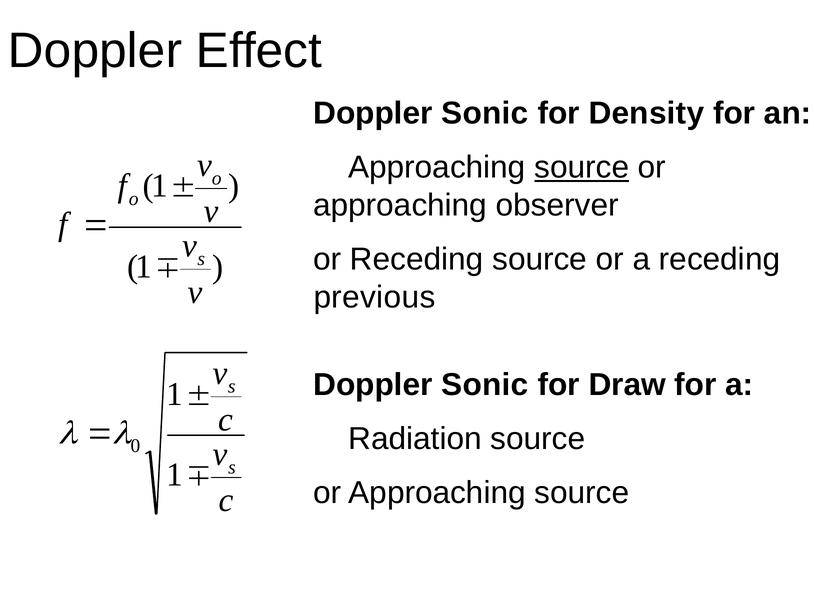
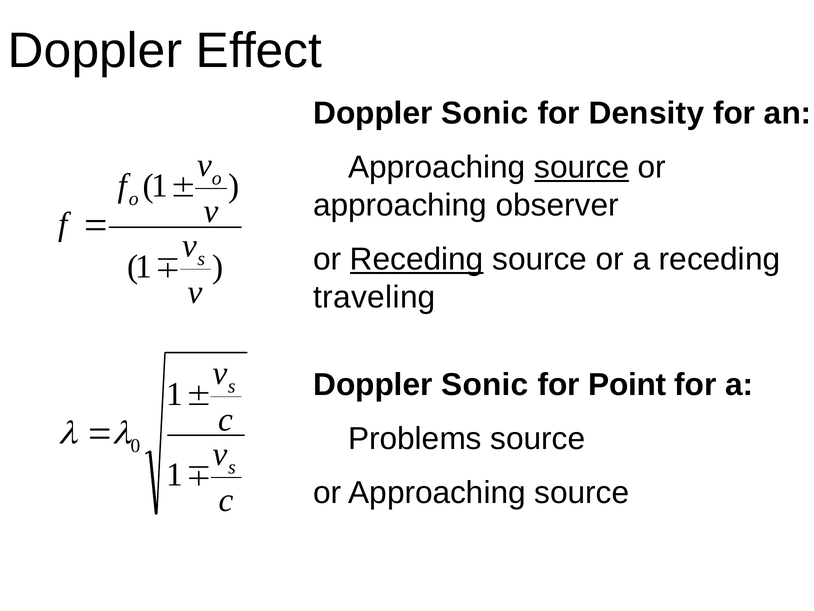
Receding underline: none -> present (417, 259)
previous: previous -> traveling (374, 297)
Draw: Draw -> Point (627, 385)
Radiation: Radiation -> Problems (415, 439)
